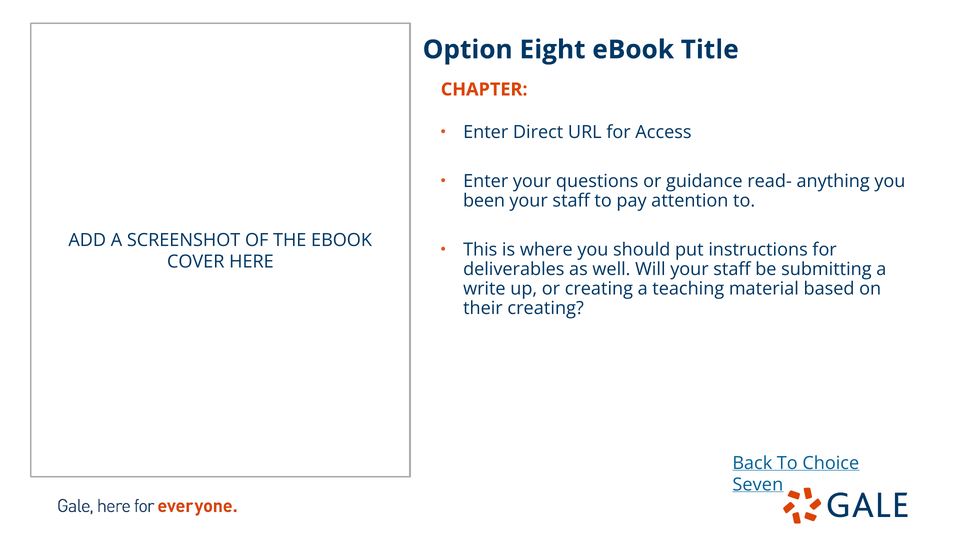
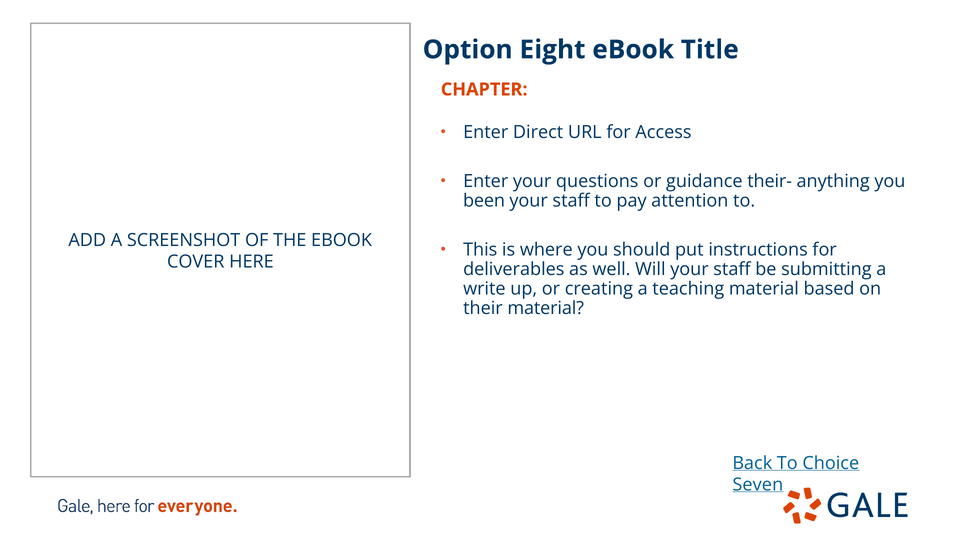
read-: read- -> their- (770, 181)
their creating: creating -> material (546, 308)
